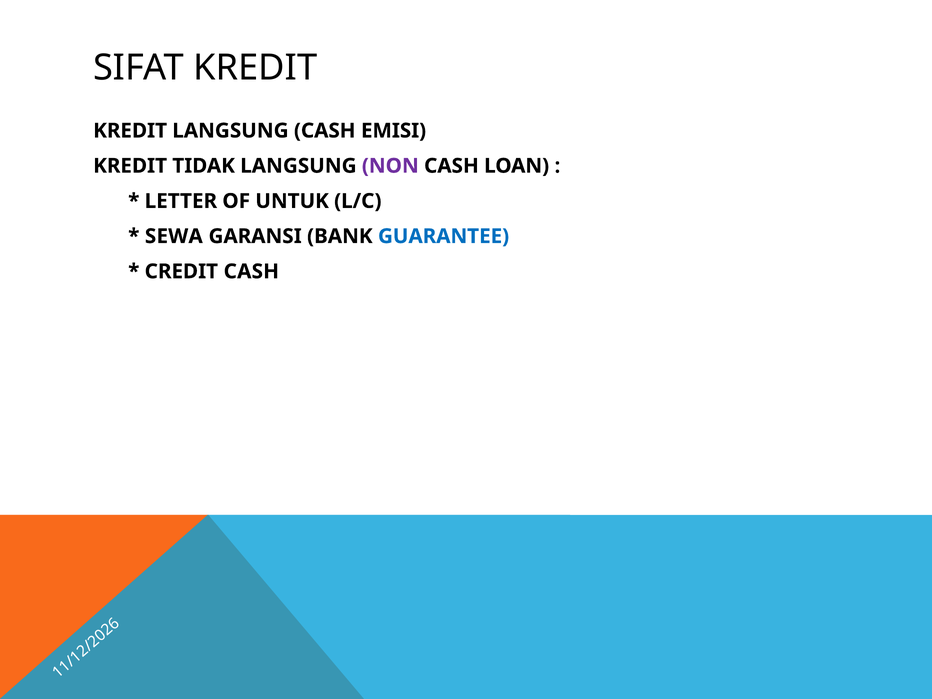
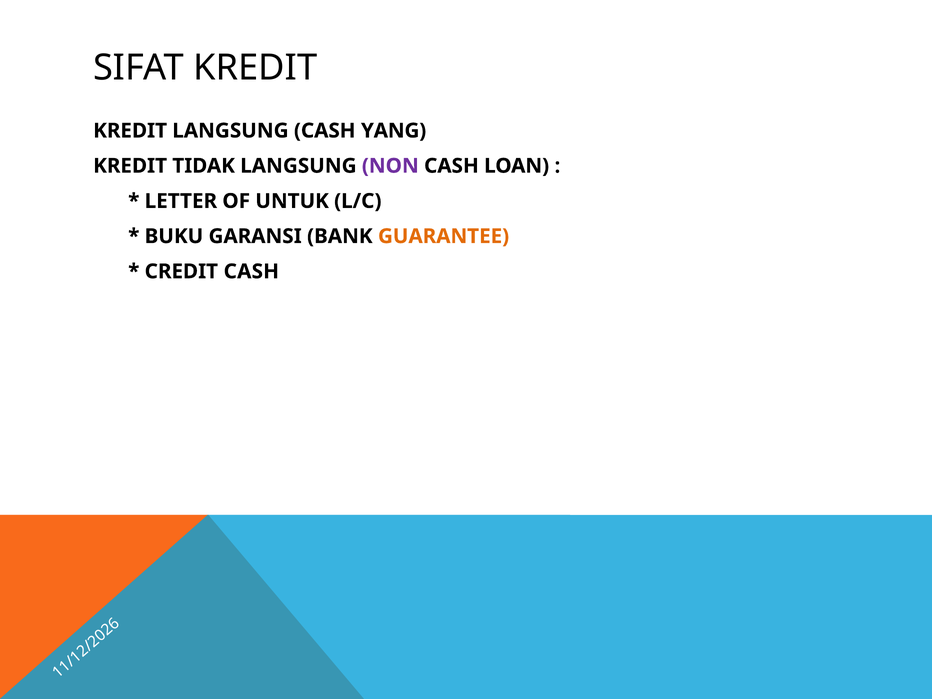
EMISI: EMISI -> YANG (394, 131)
SEWA: SEWA -> BUKU (174, 236)
GUARANTEE colour: blue -> orange (444, 236)
